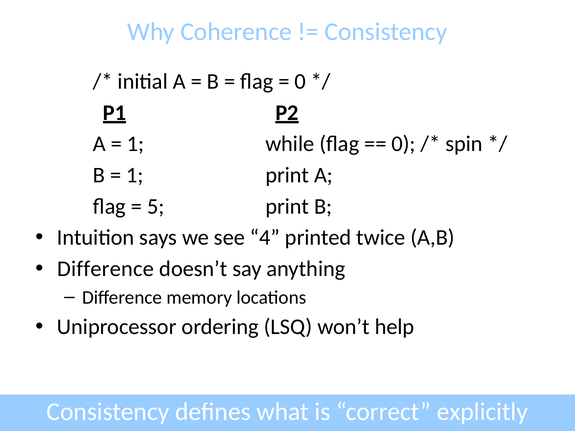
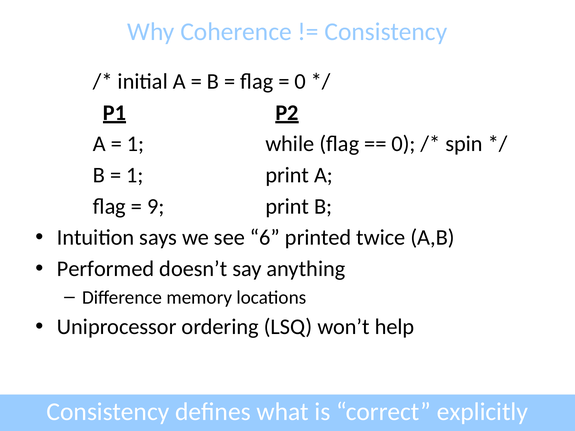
5: 5 -> 9 (156, 206)
4: 4 -> 6 (265, 238)
Difference: Difference -> Performed (106, 269)
